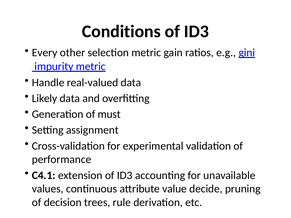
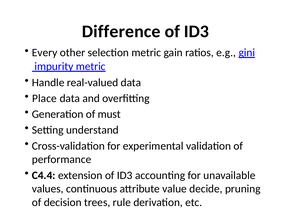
Conditions: Conditions -> Difference (121, 32)
Likely: Likely -> Place (44, 98)
assignment: assignment -> understand (92, 130)
C4.1: C4.1 -> C4.4 (44, 175)
